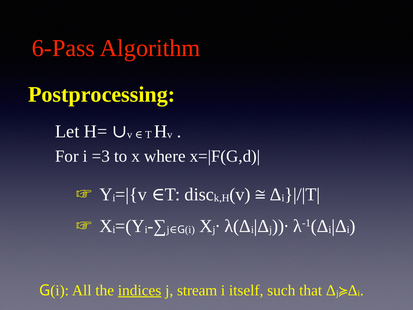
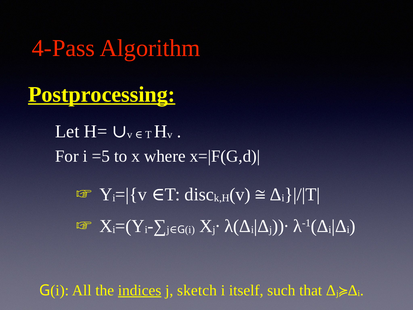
6-Pass: 6-Pass -> 4-Pass (63, 48)
Postprocessing underline: none -> present (102, 95)
=3: =3 -> =5 (101, 156)
stream: stream -> sketch (197, 290)
